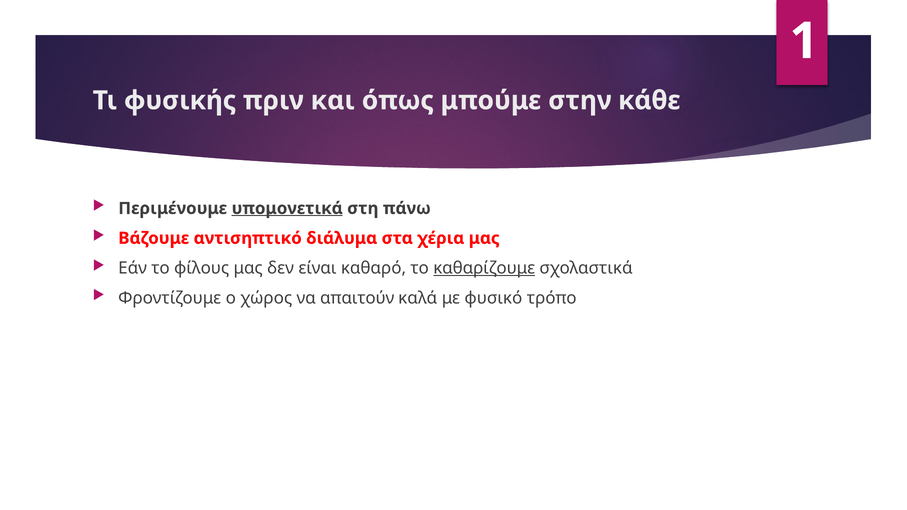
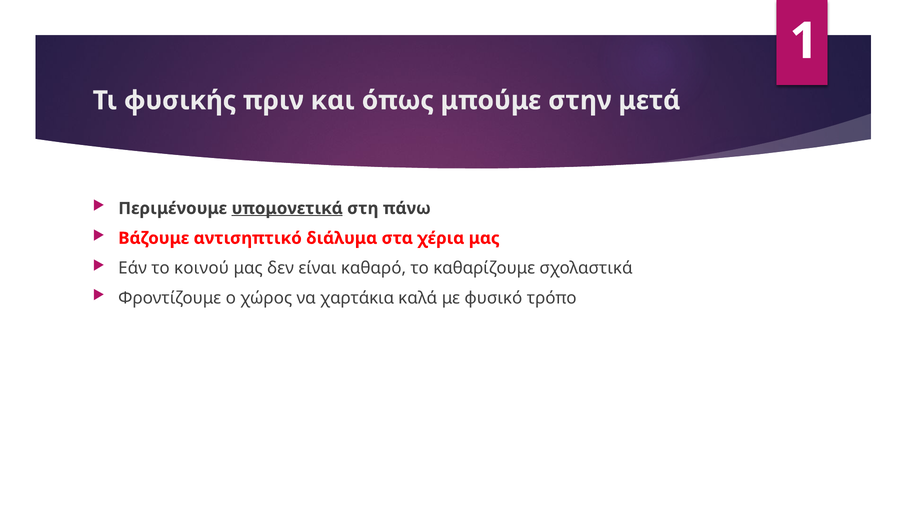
κάθε: κάθε -> μετά (649, 101)
φίλους: φίλους -> κοινού (202, 268)
καθαρίζουμε underline: present -> none (484, 268)
απαιτούν: απαιτούν -> χαρτάκια (357, 298)
